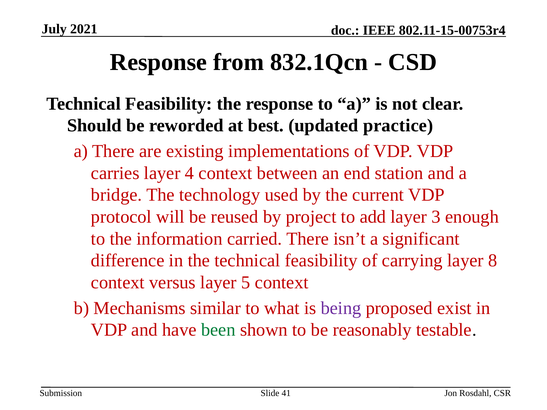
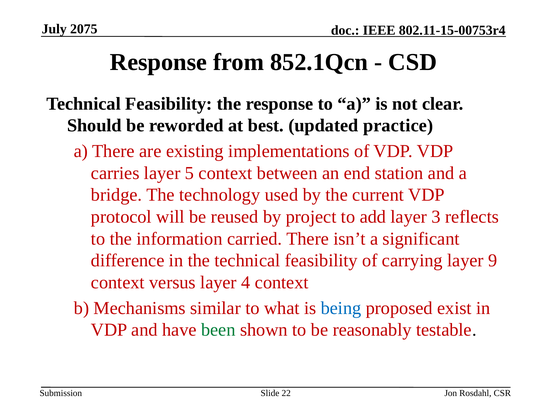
2021: 2021 -> 2075 (84, 29)
832.1Qcn: 832.1Qcn -> 852.1Qcn (319, 62)
4: 4 -> 5 (190, 173)
enough: enough -> reflects (472, 217)
8: 8 -> 9 (493, 261)
5: 5 -> 4 (246, 283)
being colour: purple -> blue (341, 308)
41: 41 -> 22 (286, 393)
